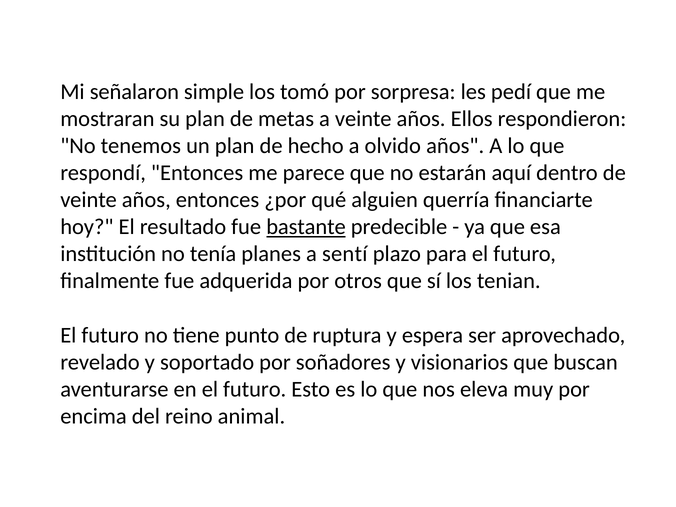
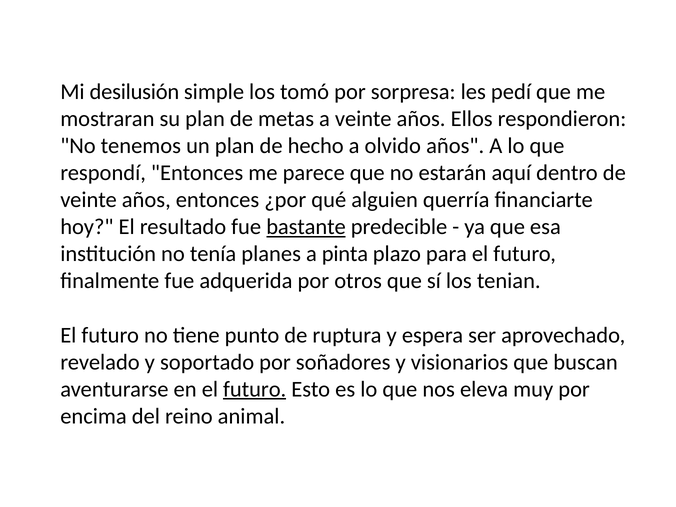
señalaron: señalaron -> desilusión (134, 92)
sentí: sentí -> pinta (345, 254)
futuro underline: none -> present (255, 389)
